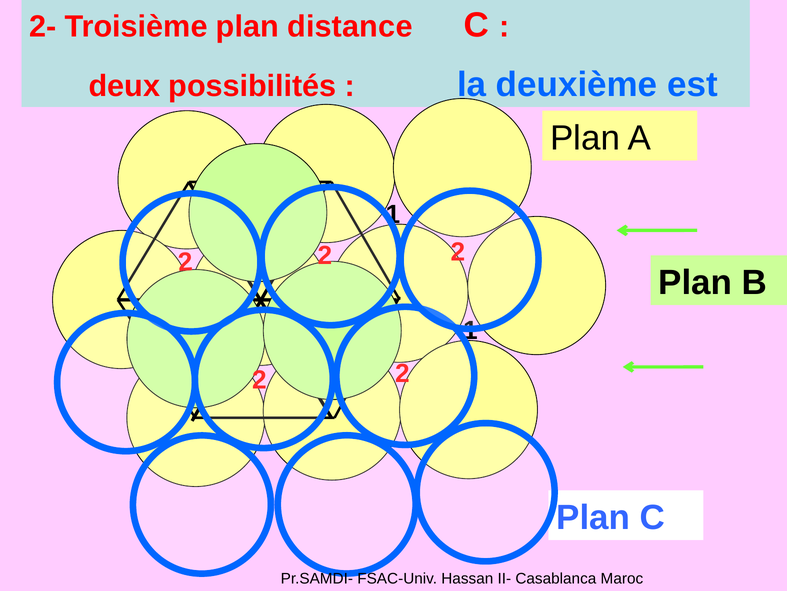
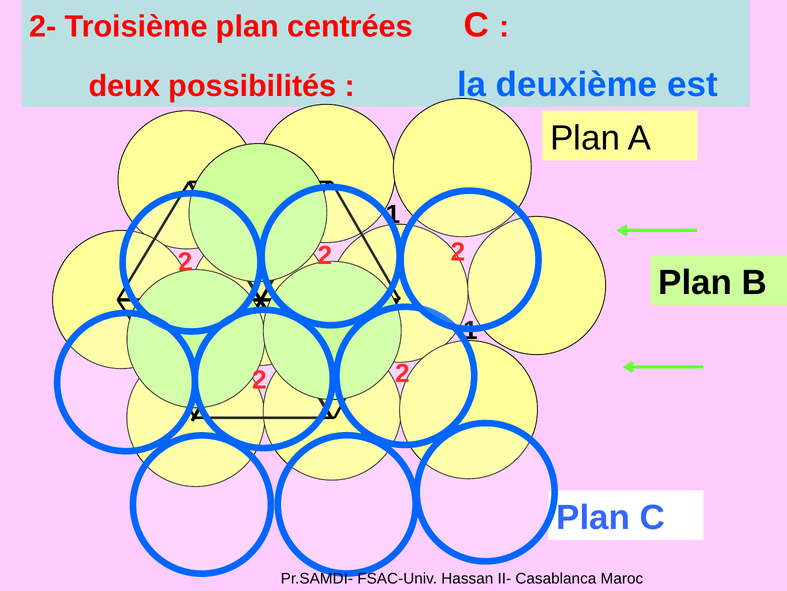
distance: distance -> centrées (350, 26)
